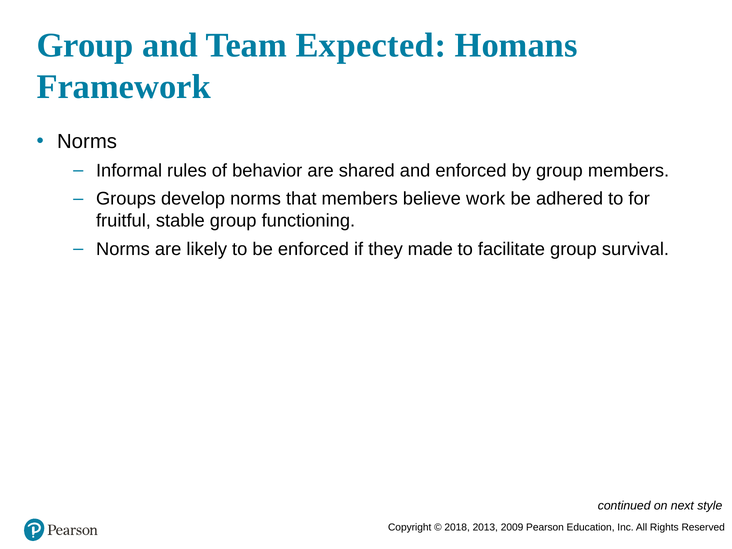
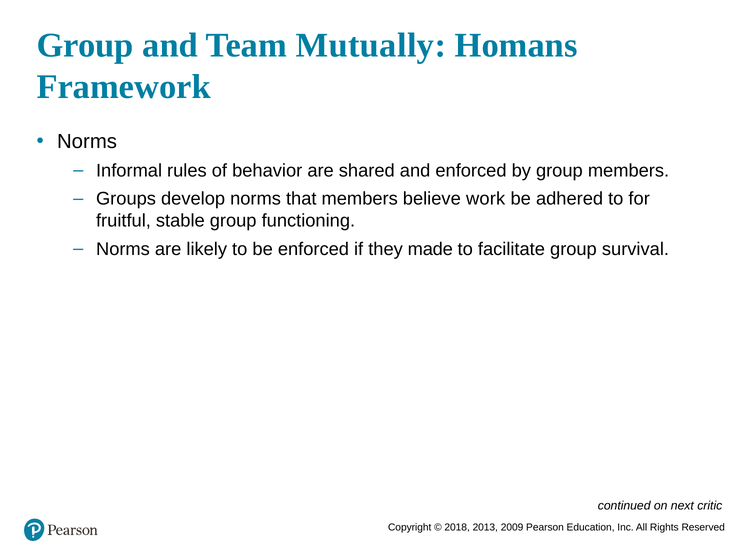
Expected: Expected -> Mutually (371, 45)
style: style -> critic (710, 506)
